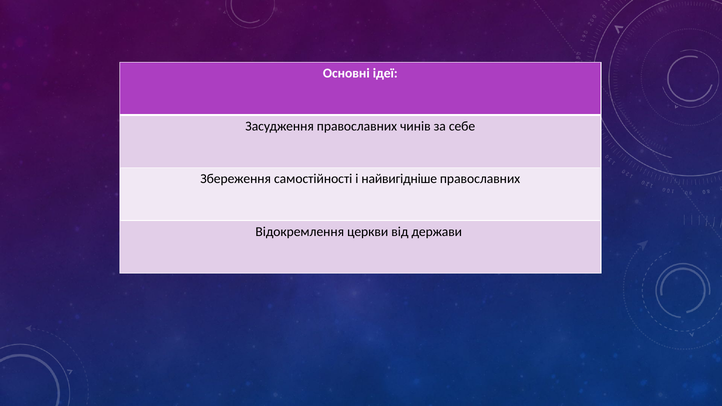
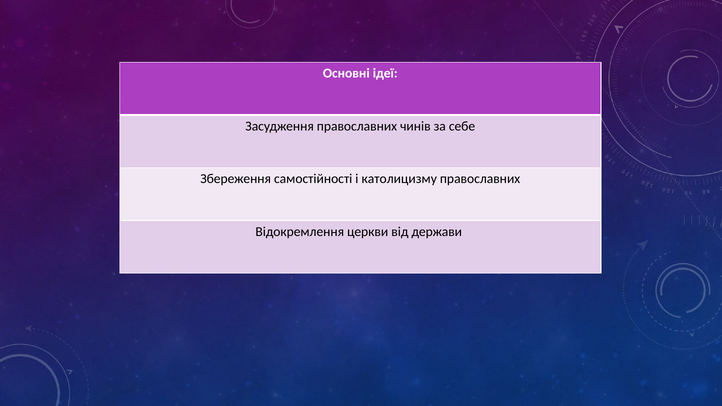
найвигідніше: найвигідніше -> католицизму (399, 179)
